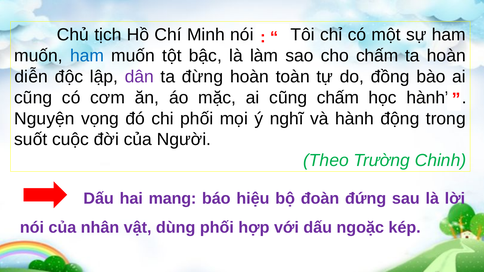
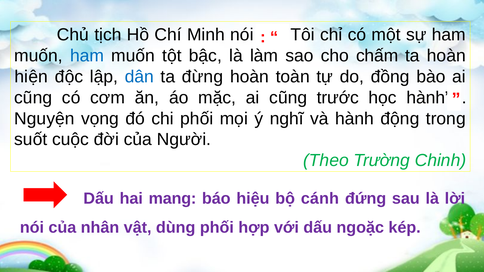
diễn: diễn -> hiện (31, 77)
dân colour: purple -> blue (139, 77)
cũng chấm: chấm -> trước (338, 98)
đoàn: đoàn -> cánh (320, 199)
